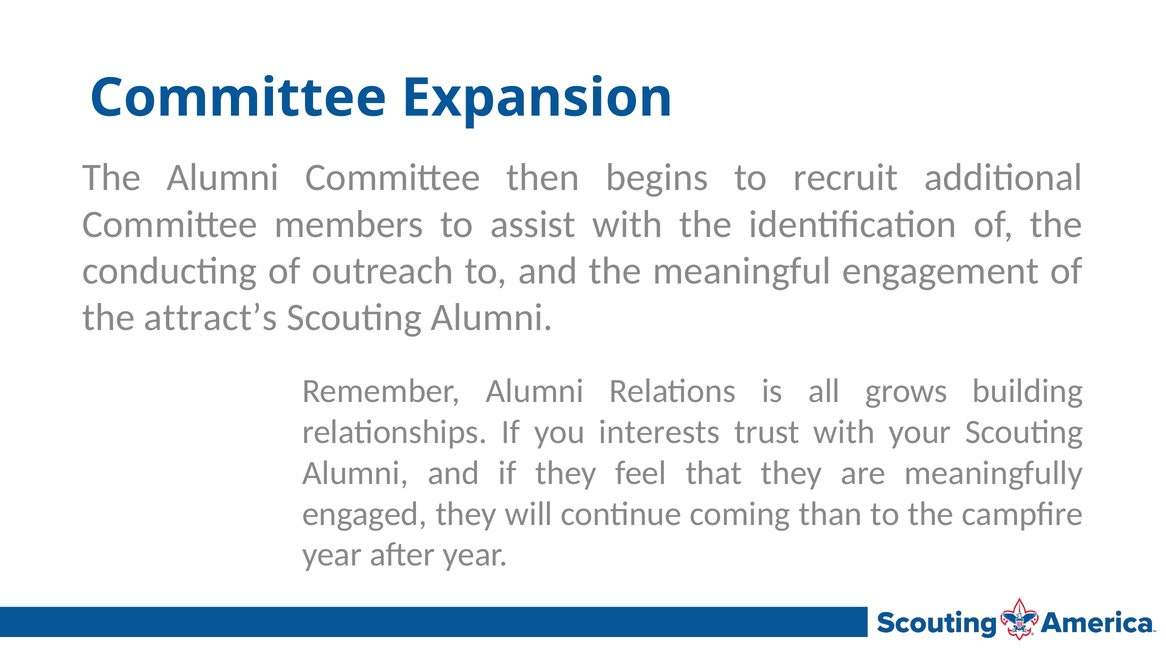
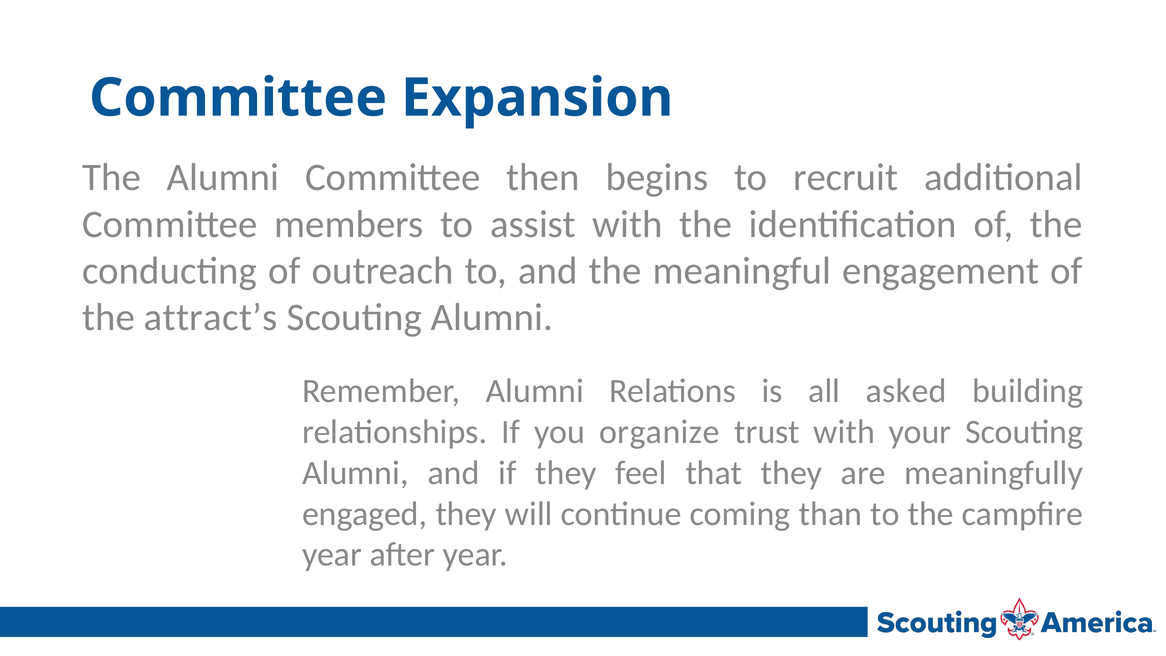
grows: grows -> asked (906, 391)
interests: interests -> organize (659, 432)
